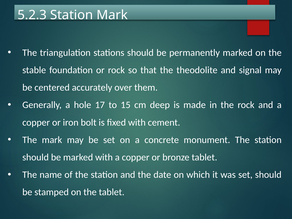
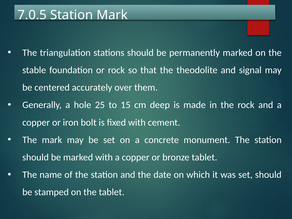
5.2.3: 5.2.3 -> 7.0.5 (32, 15)
17: 17 -> 25 (100, 105)
